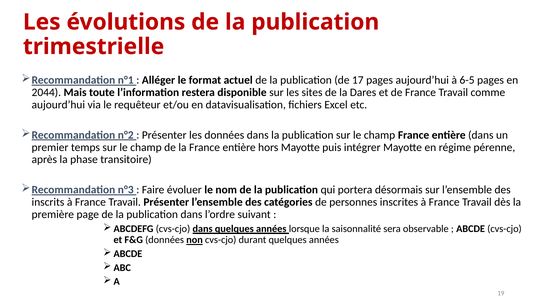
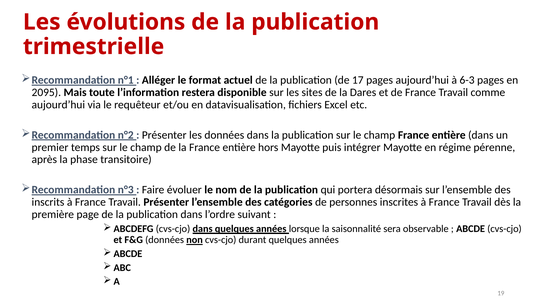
6-5: 6-5 -> 6-3 (467, 80)
2044: 2044 -> 2095 (46, 93)
